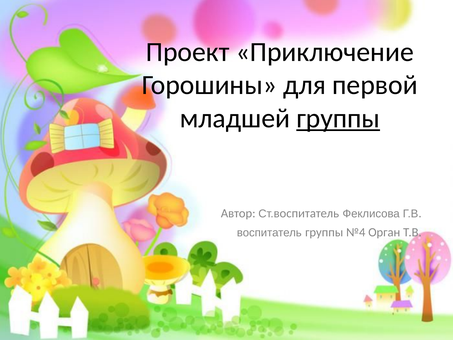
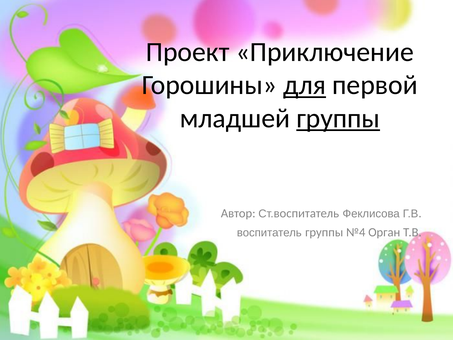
для underline: none -> present (305, 85)
